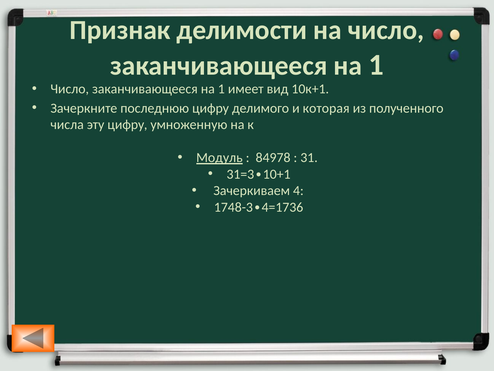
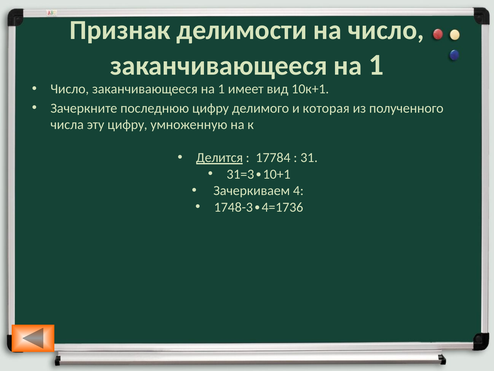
Модуль: Модуль -> Делится (220, 157)
84978: 84978 -> 17784 (273, 157)
